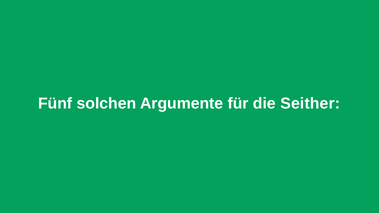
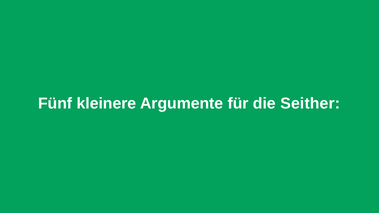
solchen: solchen -> kleinere (106, 103)
